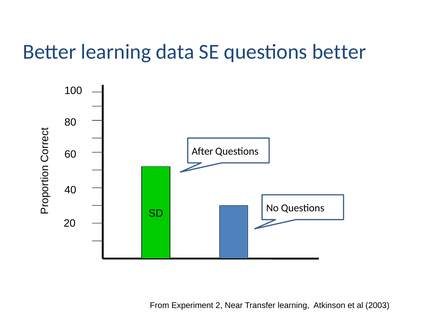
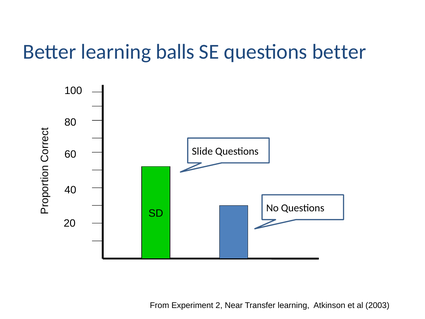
data: data -> balls (175, 52)
After: After -> Slide (202, 151)
